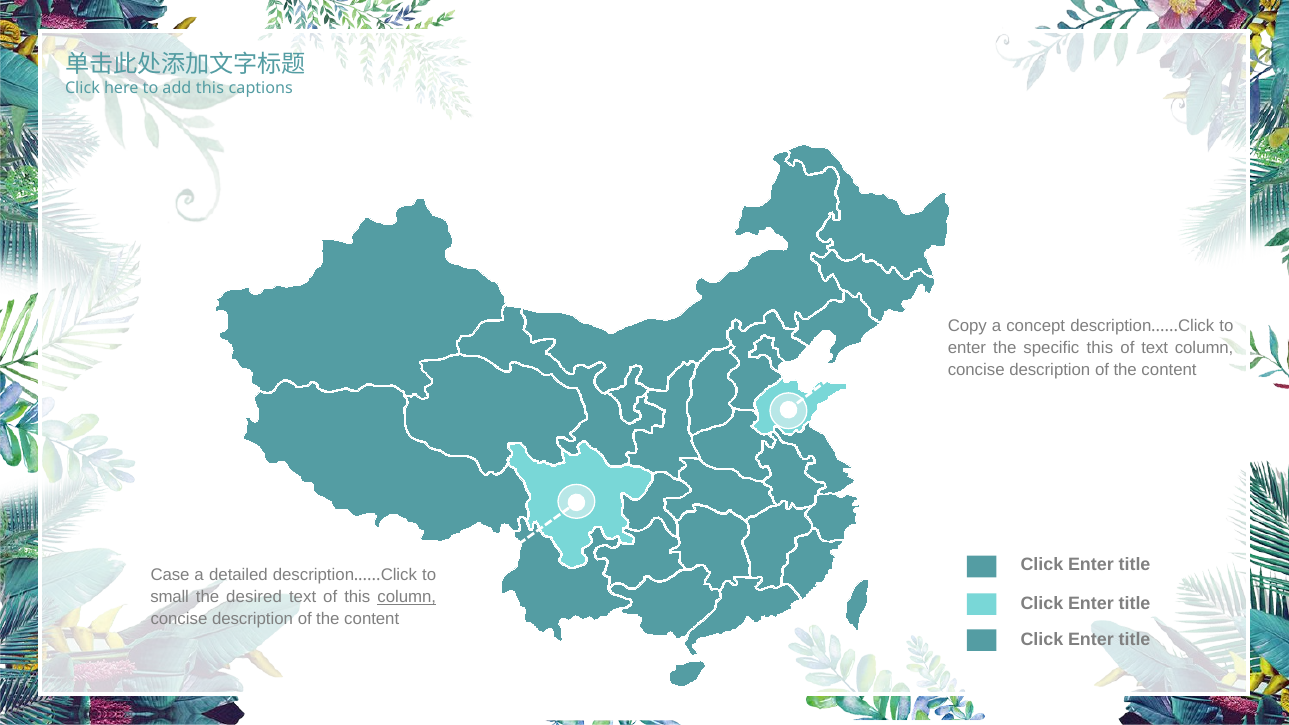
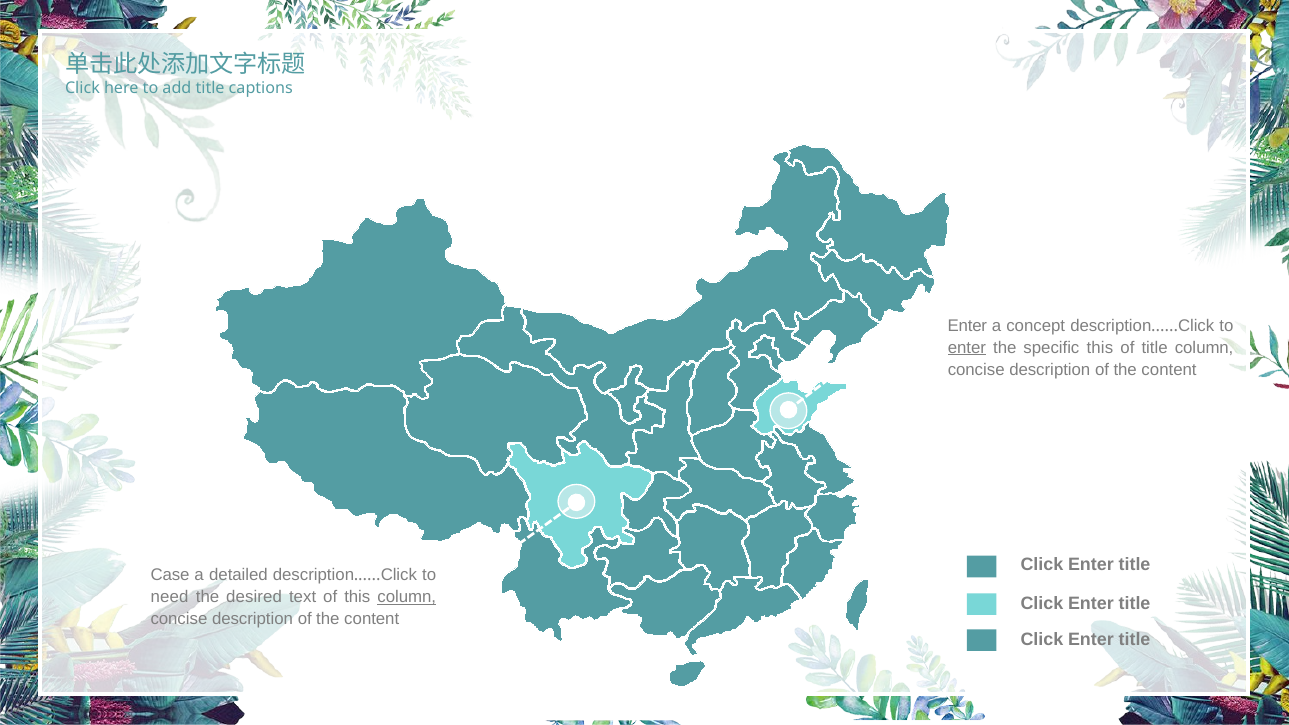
this: this -> title (210, 88)
Copy: Copy -> Enter (967, 326)
enter underline: none -> present (967, 348)
of text: text -> title (1155, 348)
small: small -> need (169, 597)
